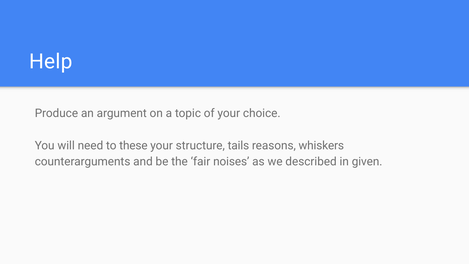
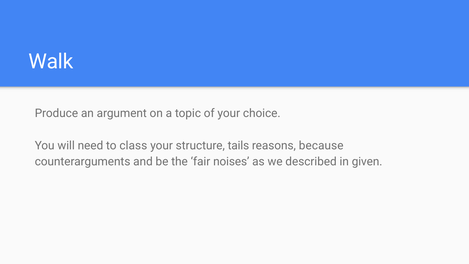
Help: Help -> Walk (51, 62)
these: these -> class (133, 145)
whiskers: whiskers -> because (321, 145)
